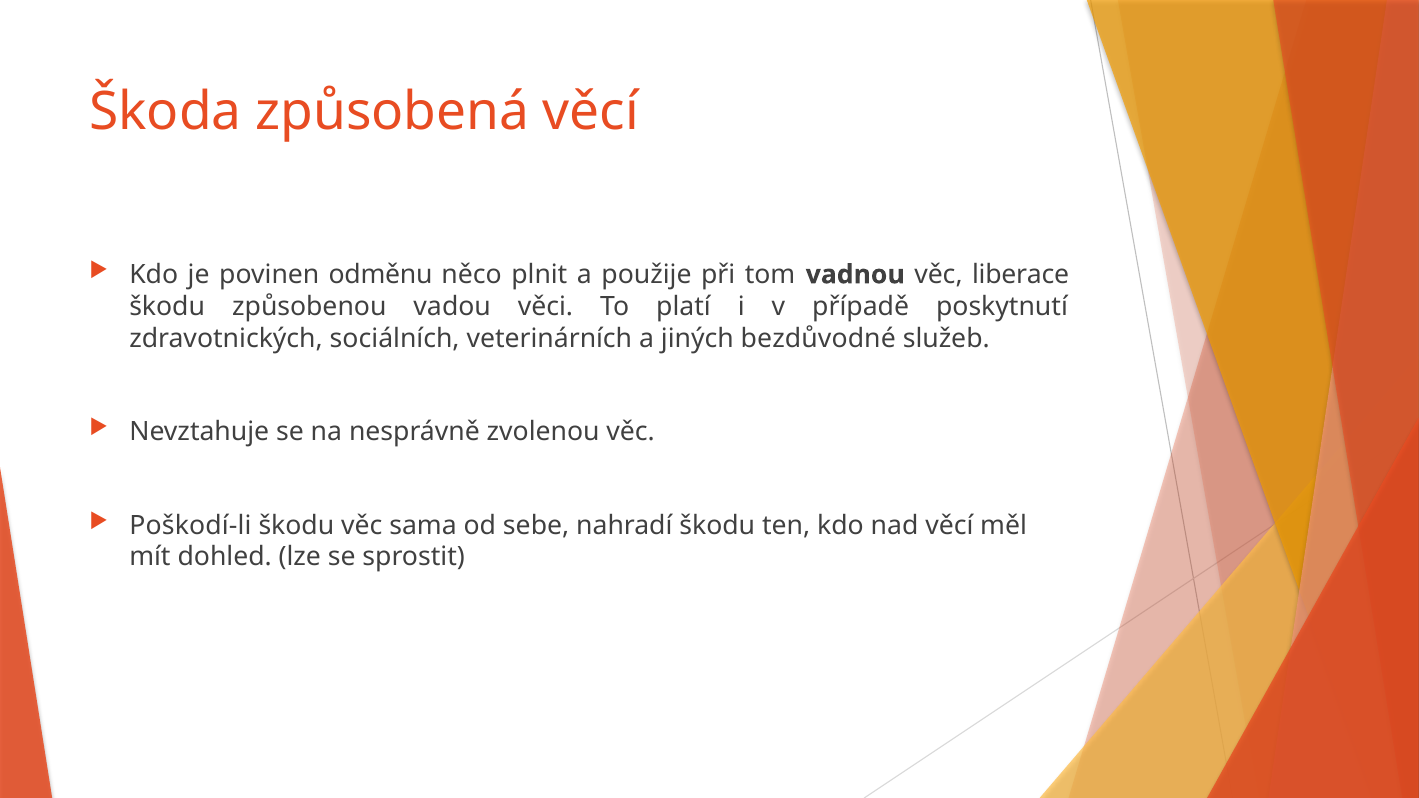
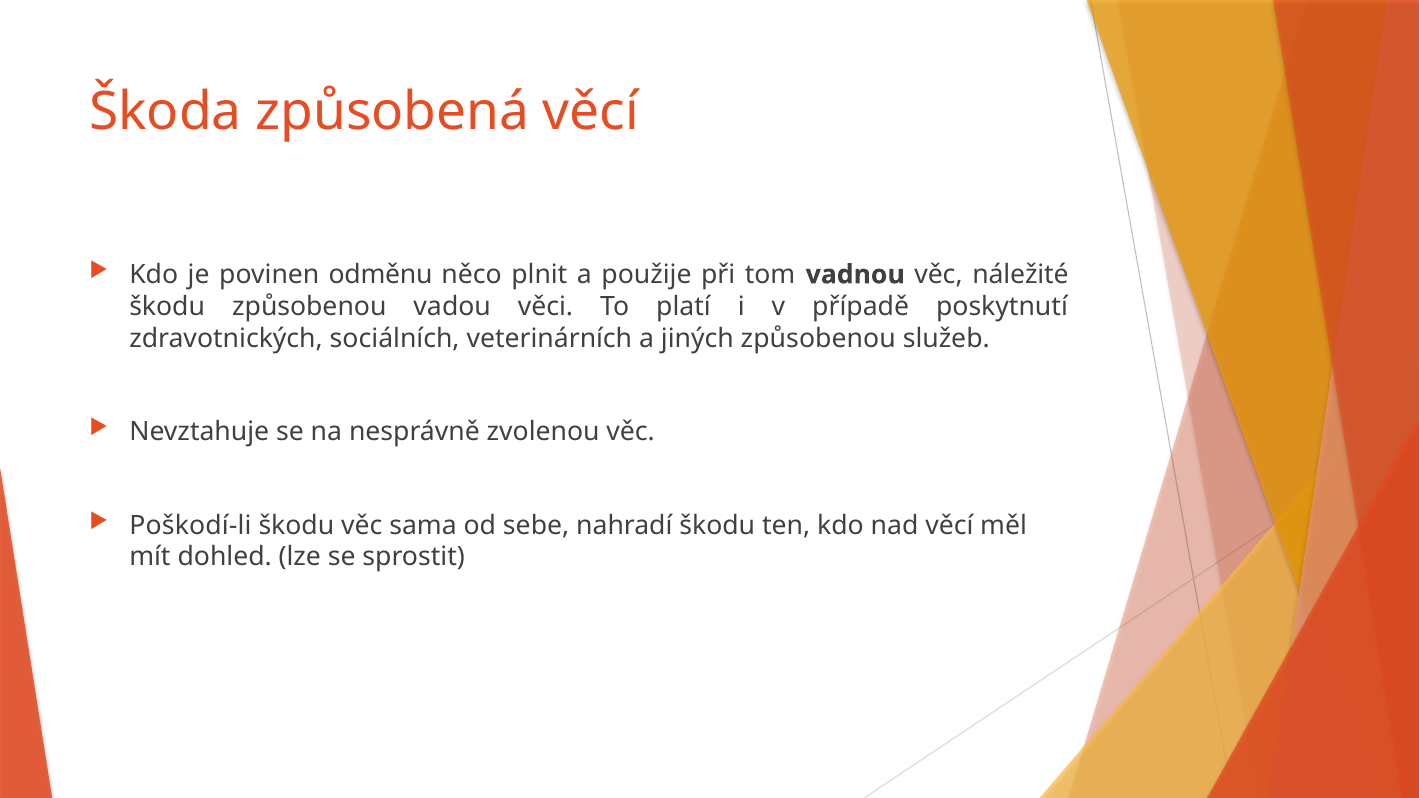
liberace: liberace -> náležité (1020, 275)
jiných bezdůvodné: bezdůvodné -> způsobenou (818, 338)
